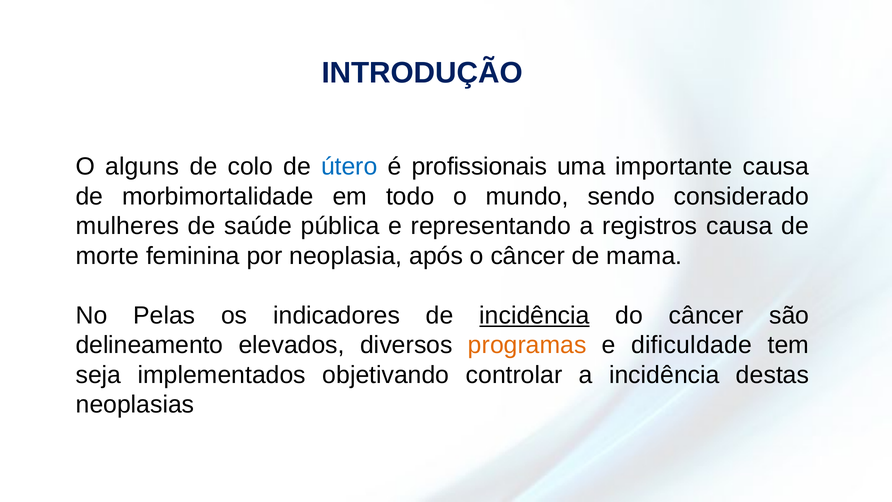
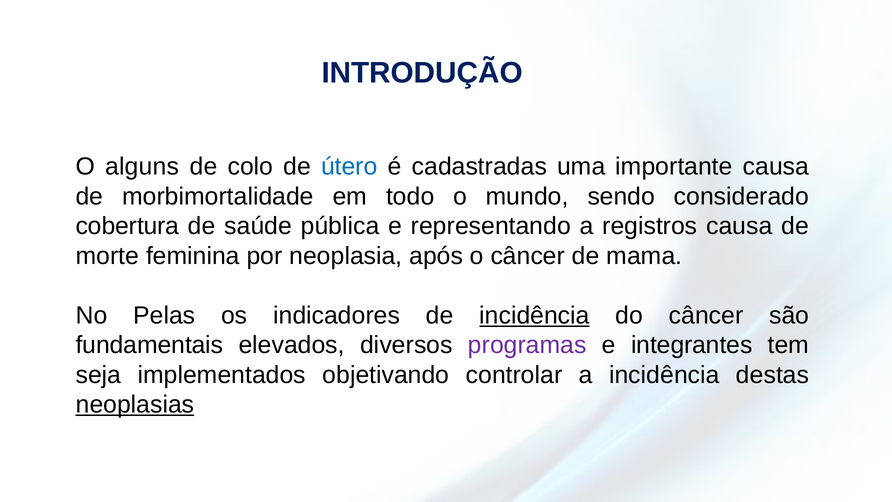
profissionais: profissionais -> cadastradas (479, 166)
mulheres: mulheres -> cobertura (127, 226)
delineamento: delineamento -> fundamentais (149, 345)
programas colour: orange -> purple (527, 345)
dificuldade: dificuldade -> integrantes (692, 345)
neoplasias underline: none -> present (135, 404)
